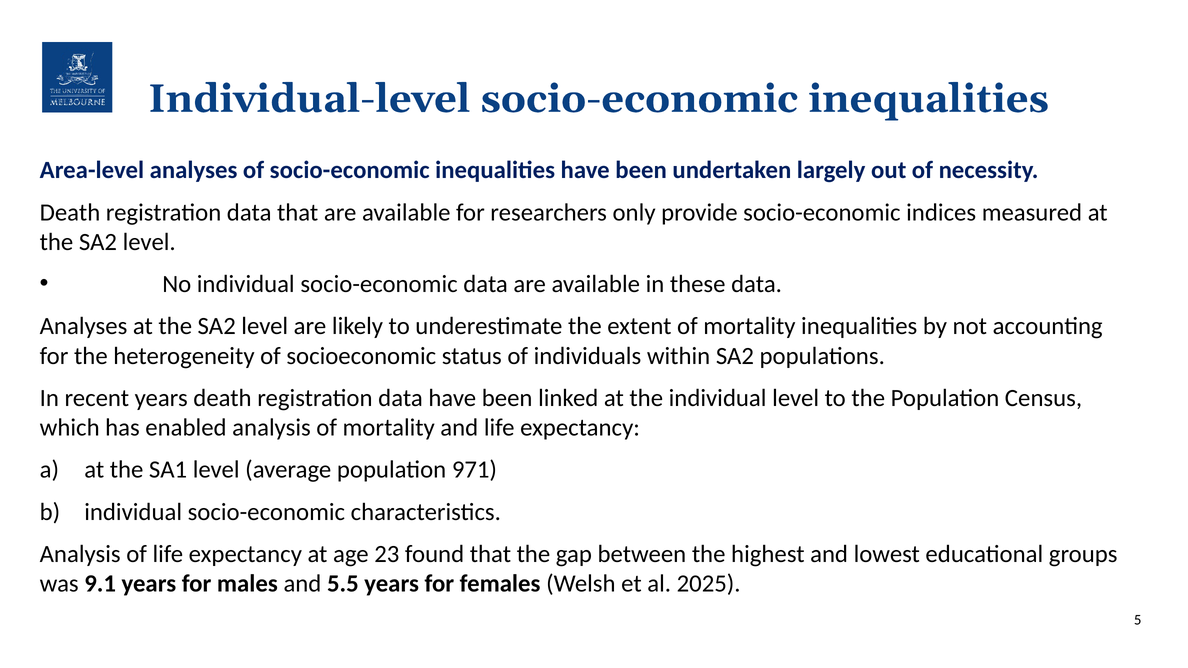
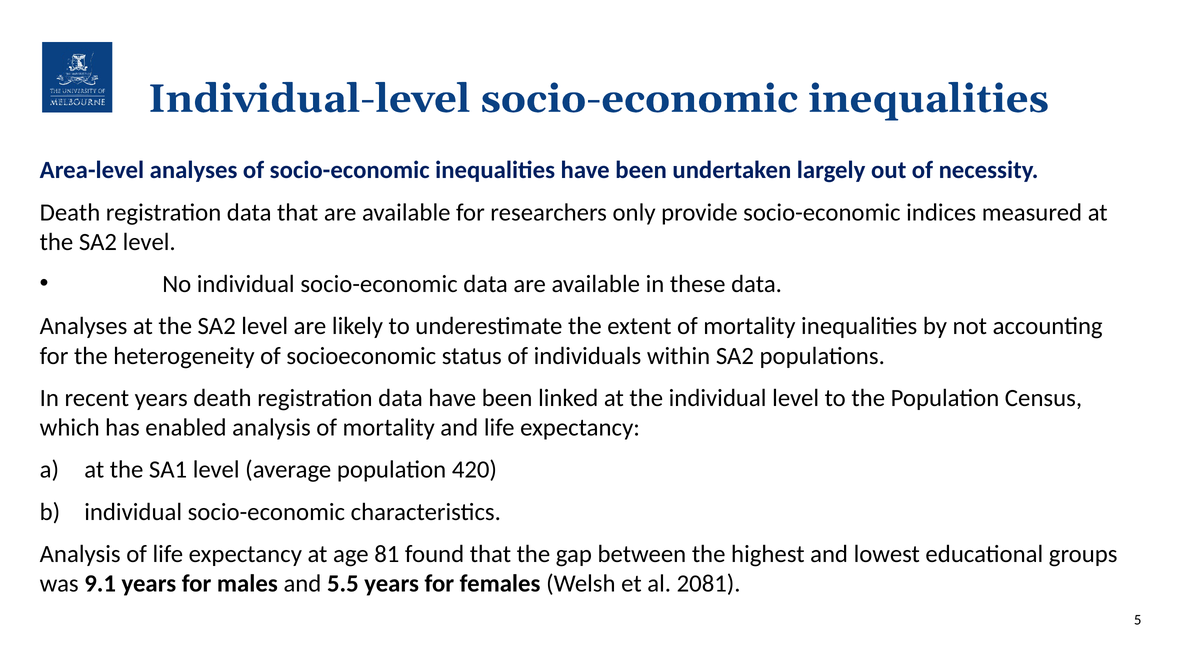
971: 971 -> 420 (474, 470)
23: 23 -> 81 (387, 554)
2025: 2025 -> 2081 (709, 584)
